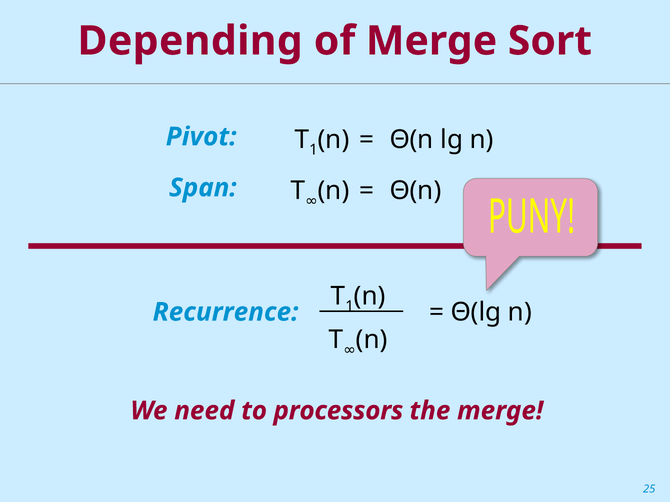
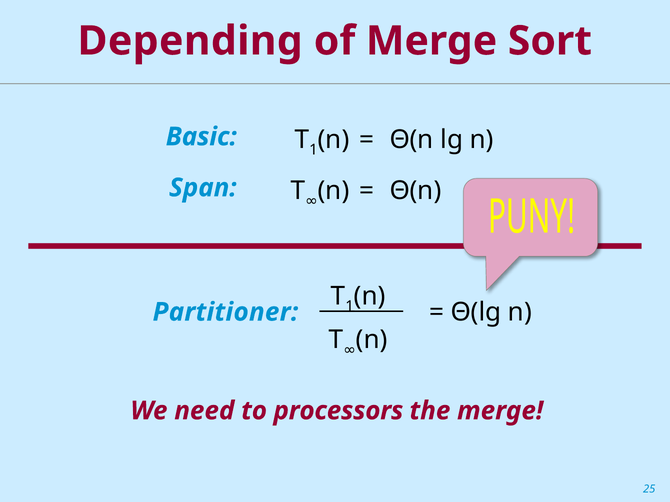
Pivot: Pivot -> Basic (201, 137)
Recurrence: Recurrence -> Partitioner (225, 312)
